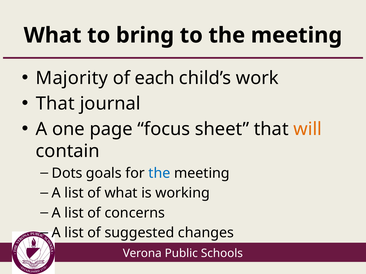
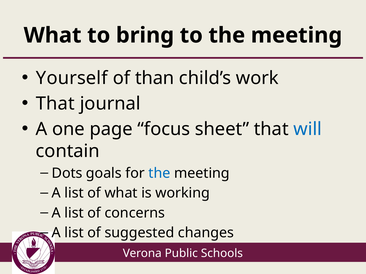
Majority: Majority -> Yourself (72, 78)
each: each -> than (155, 78)
will colour: orange -> blue (308, 129)
